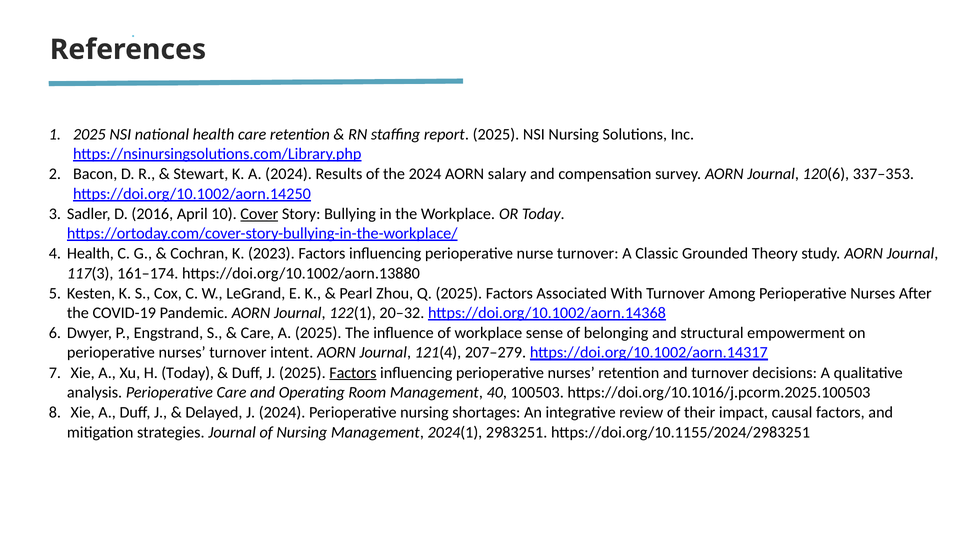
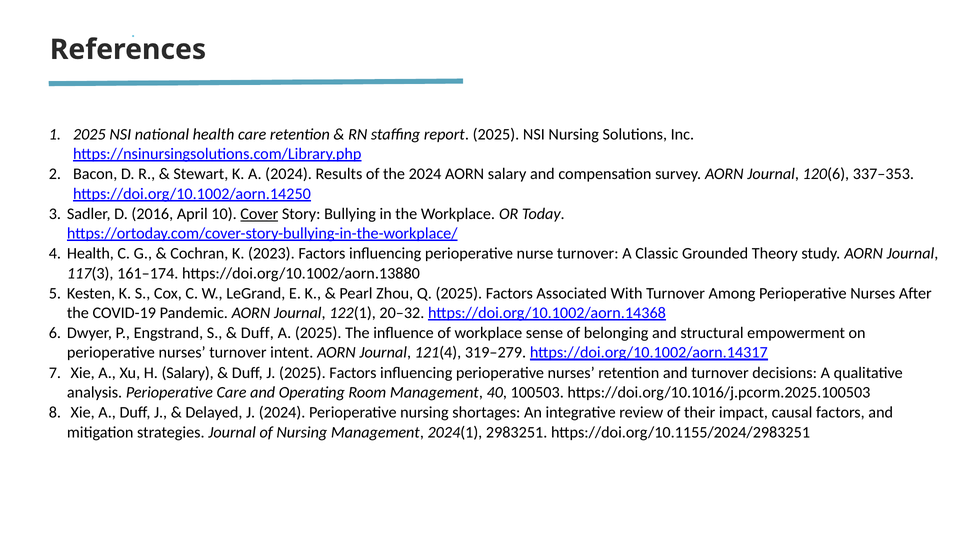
Care: Care -> Duff (257, 333)
207–279: 207–279 -> 319–279 (496, 353)
H Today: Today -> Salary (188, 373)
Factors underline: present -> none (353, 373)
